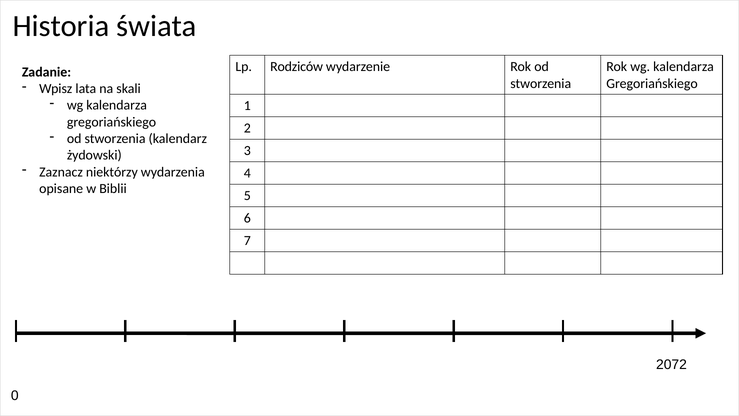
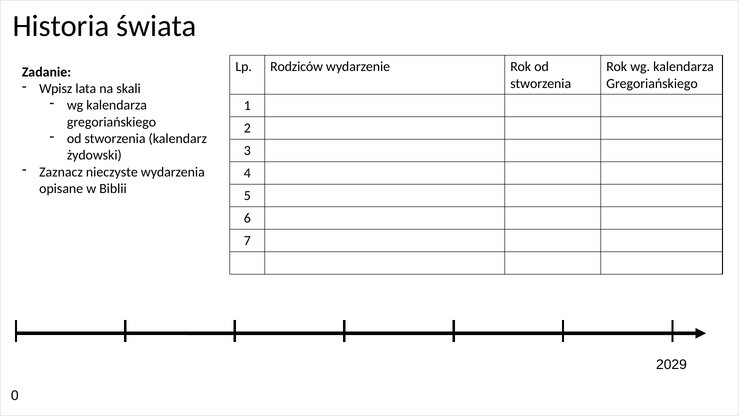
niektórzy: niektórzy -> nieczyste (112, 172)
2072: 2072 -> 2029 (671, 365)
